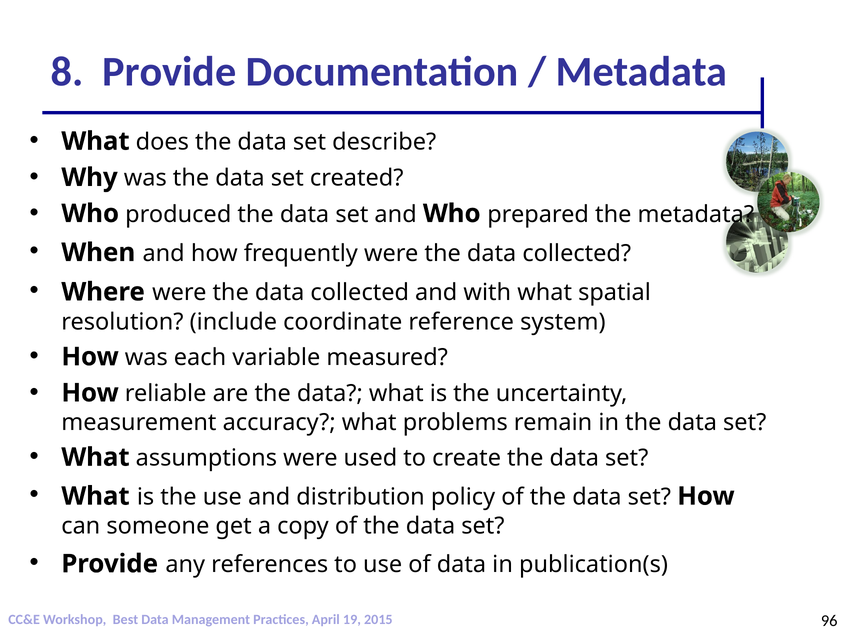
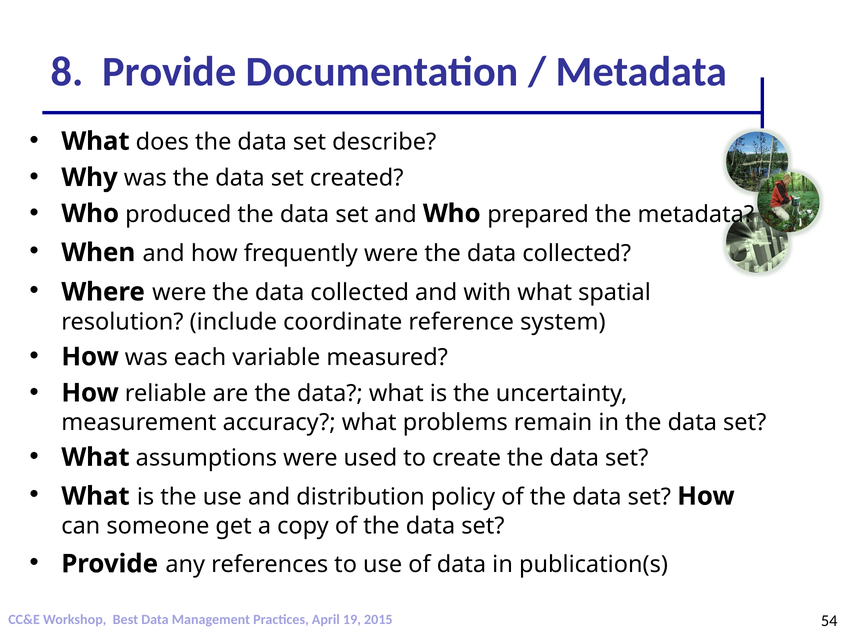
96: 96 -> 54 (829, 622)
